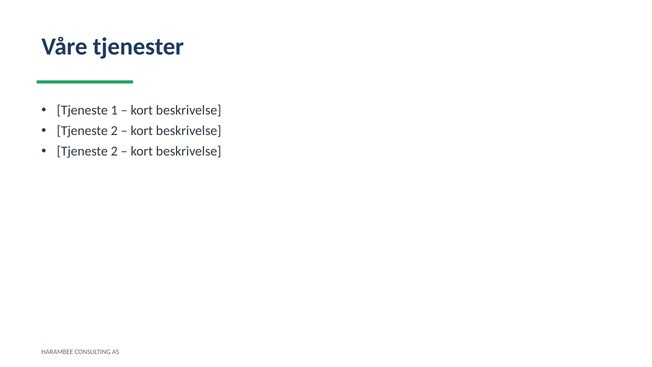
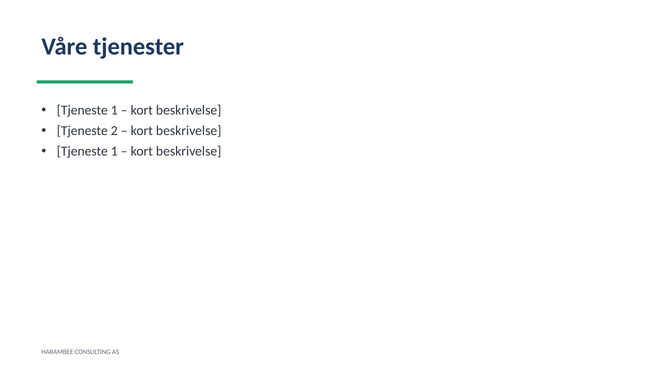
2: 2 -> 1 (114, 151)
